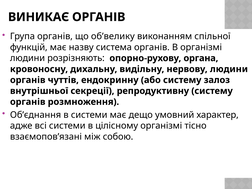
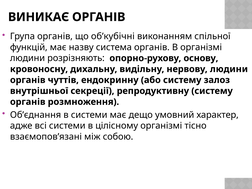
об’велику: об’велику -> об’кубічні (113, 36)
органа: органа -> основу (201, 58)
